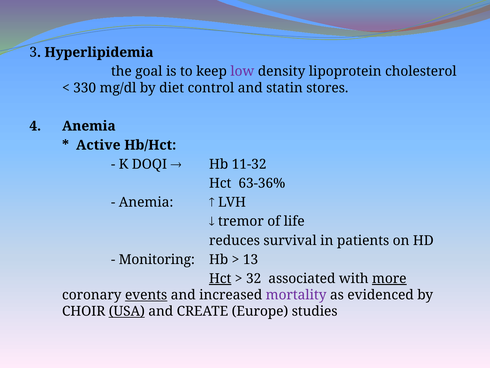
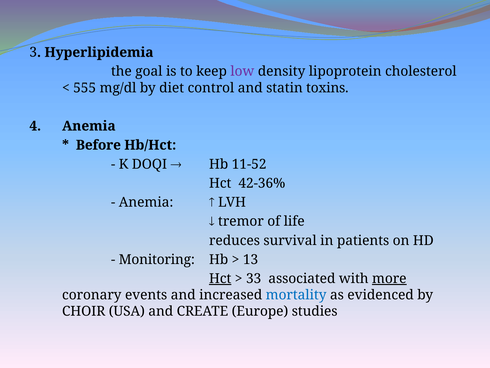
330: 330 -> 555 (85, 88)
stores: stores -> toxins (327, 88)
Active: Active -> Before (98, 145)
11-32: 11-32 -> 11-52 (249, 164)
63-36%: 63-36% -> 42-36% (262, 183)
32: 32 -> 33 (254, 278)
events underline: present -> none (146, 295)
mortality colour: purple -> blue (296, 295)
USA underline: present -> none (127, 311)
